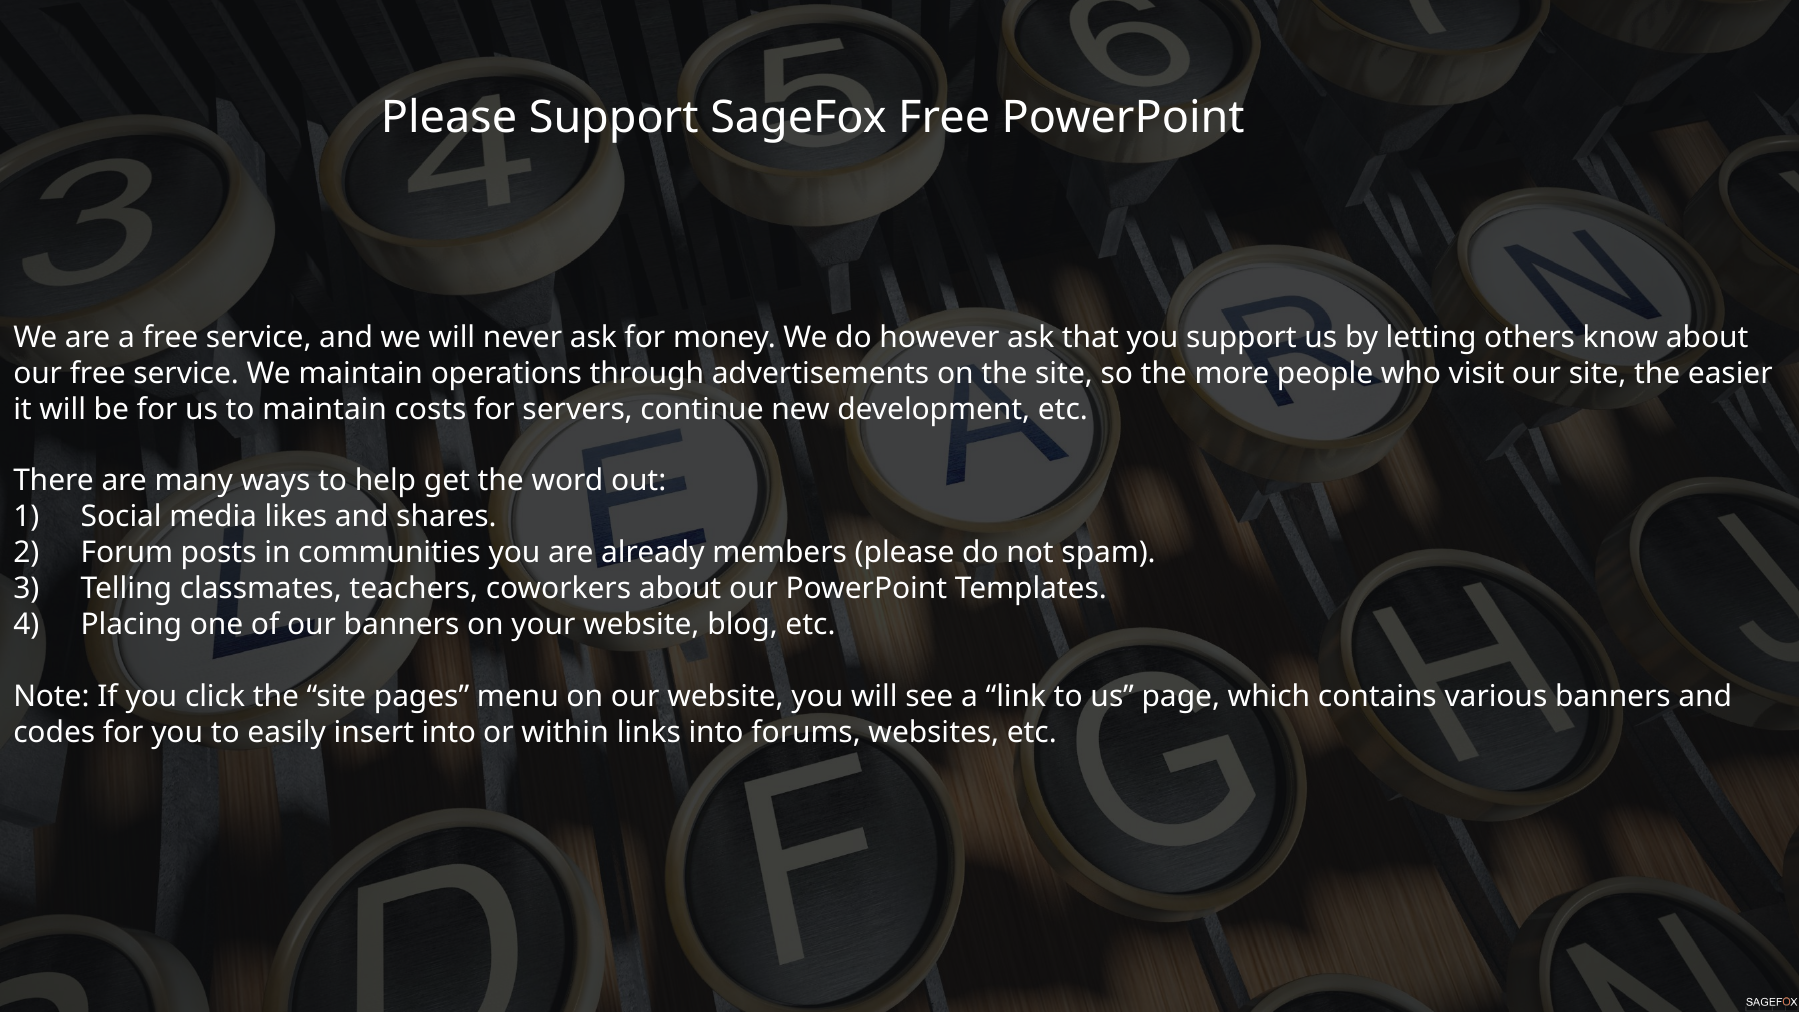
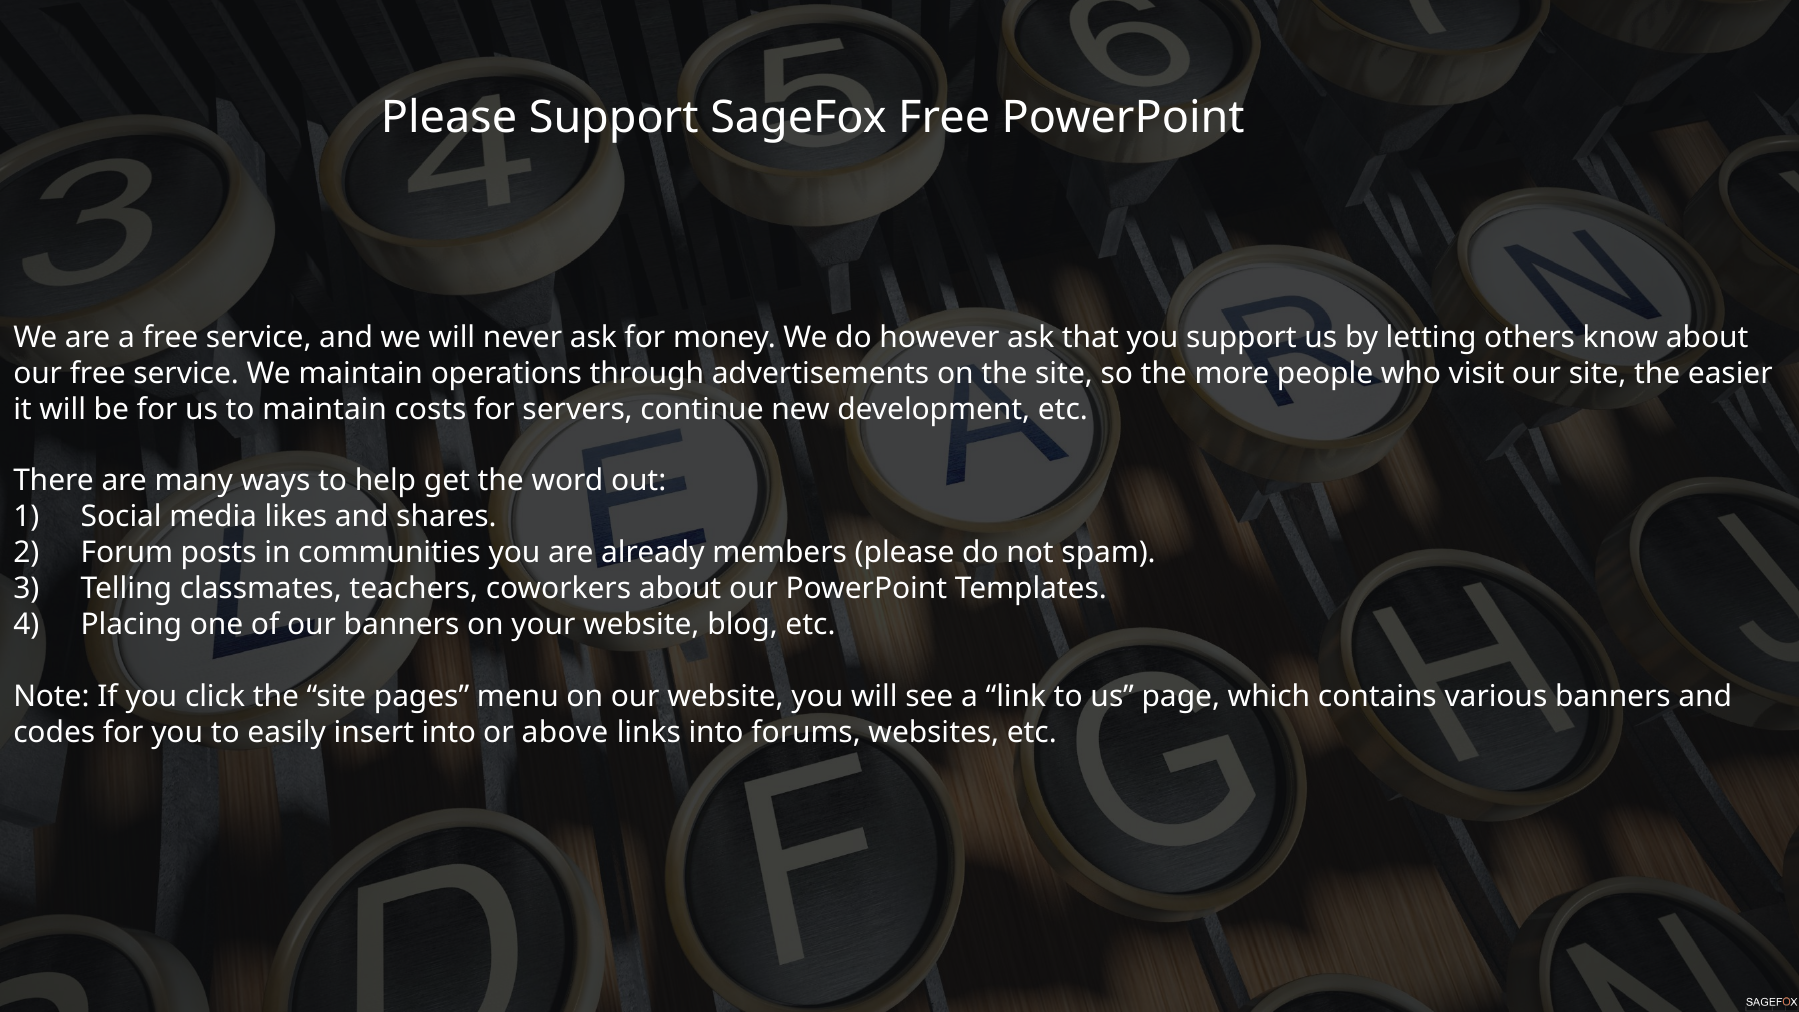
within: within -> above (565, 733)
